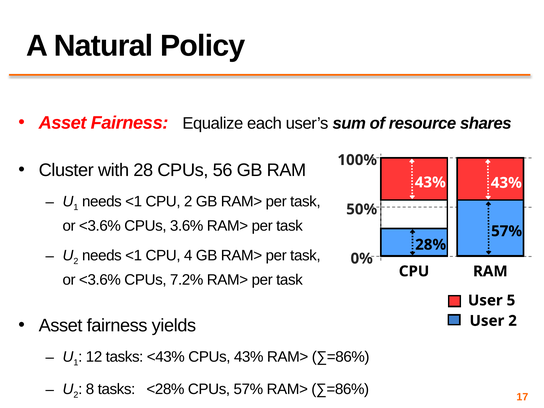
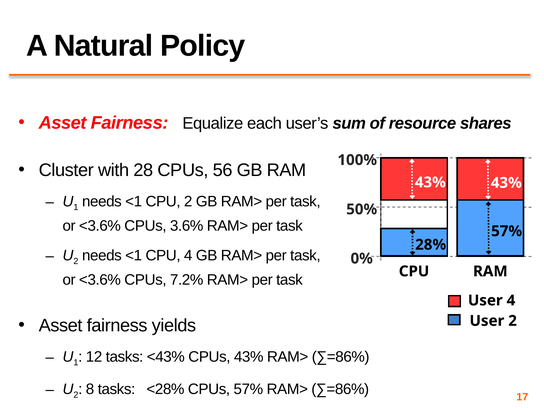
User 5: 5 -> 4 (511, 300)
